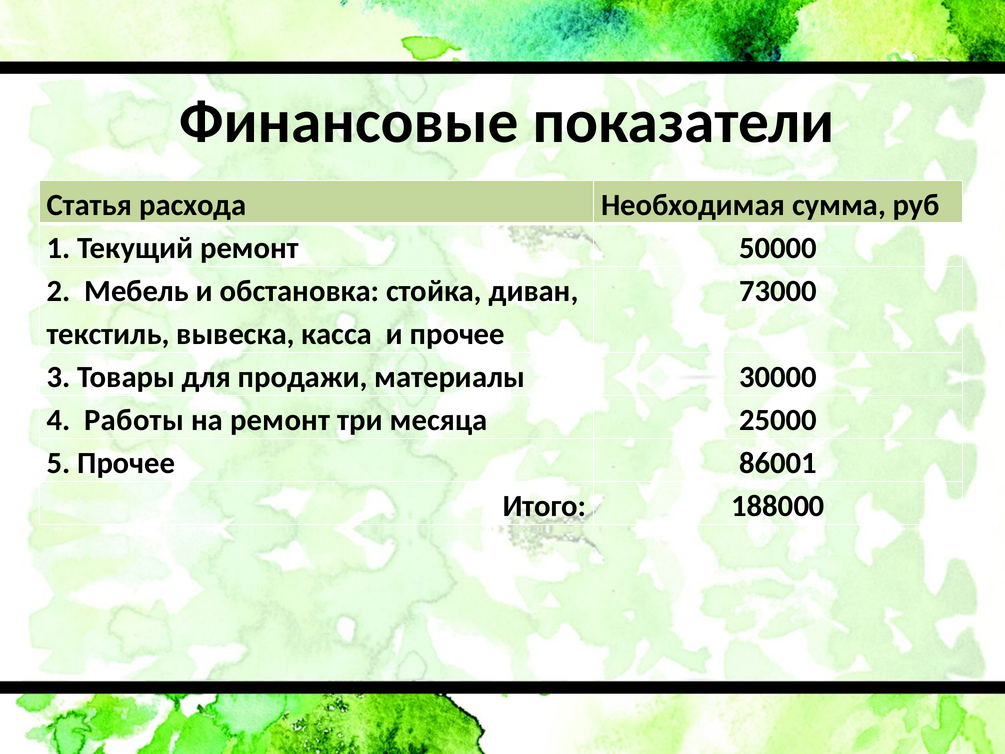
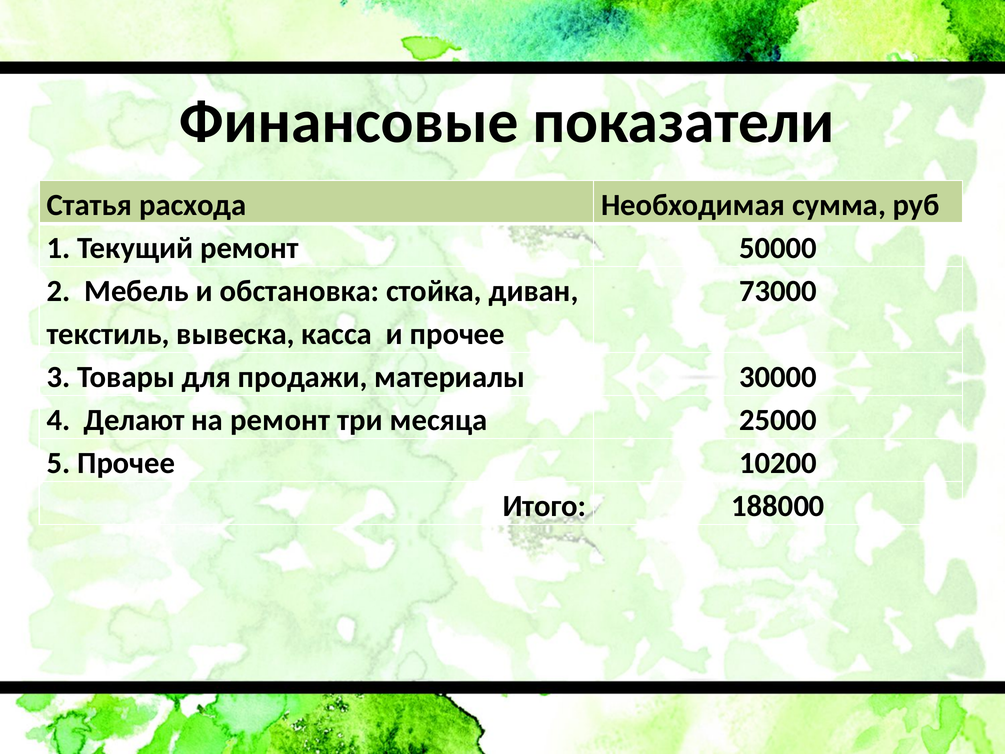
Работы: Работы -> Делают (134, 420)
86001: 86001 -> 10200 (778, 463)
